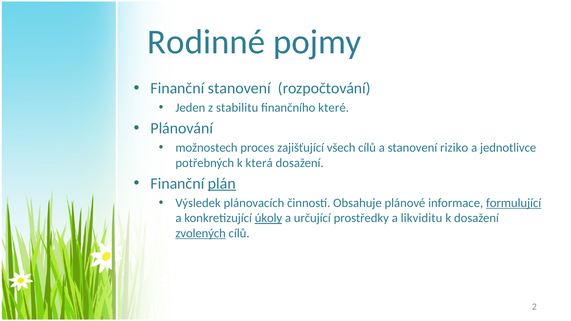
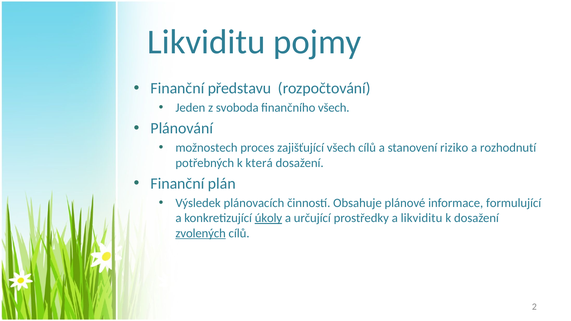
Rodinné: Rodinné -> Likviditu (206, 42)
Finanční stanovení: stanovení -> představu (239, 88)
stabilitu: stabilitu -> svoboda (237, 108)
finančního které: které -> všech (334, 108)
jednotlivce: jednotlivce -> rozhodnutí (508, 148)
plán underline: present -> none (222, 184)
formulující underline: present -> none (514, 203)
